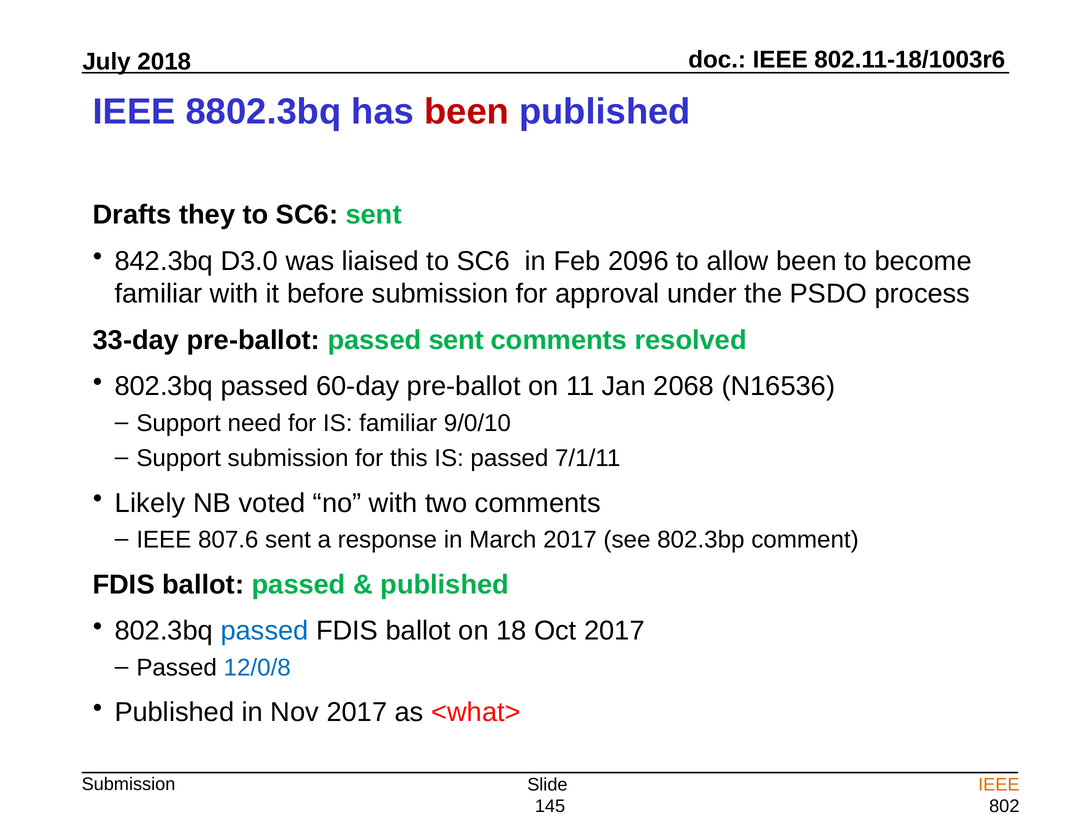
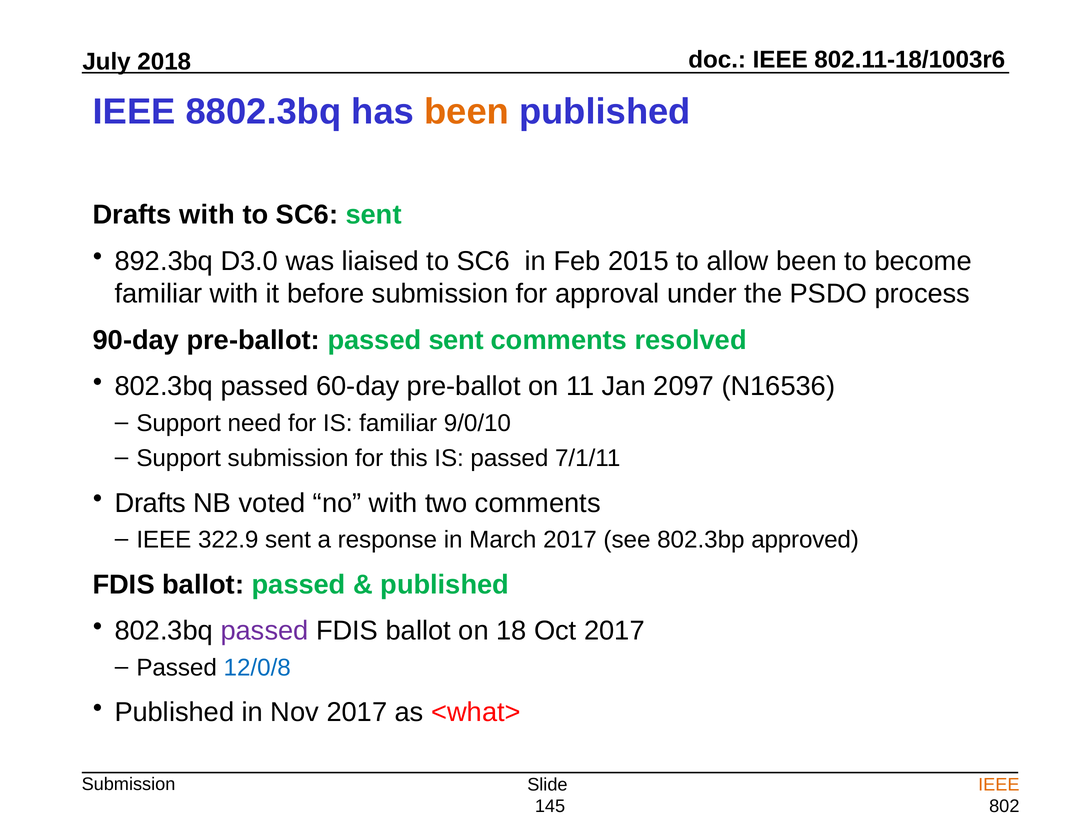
been colour: red -> orange (467, 112)
Drafts they: they -> with (207, 215)
842.3bq: 842.3bq -> 892.3bq (164, 261)
2096: 2096 -> 2015 (638, 261)
33-day: 33-day -> 90-day (136, 340)
2068: 2068 -> 2097 (684, 387)
Likely: Likely -> Drafts (150, 503)
807.6: 807.6 -> 322.9 (228, 540)
comment: comment -> approved (805, 540)
passed colour: blue -> purple (265, 631)
